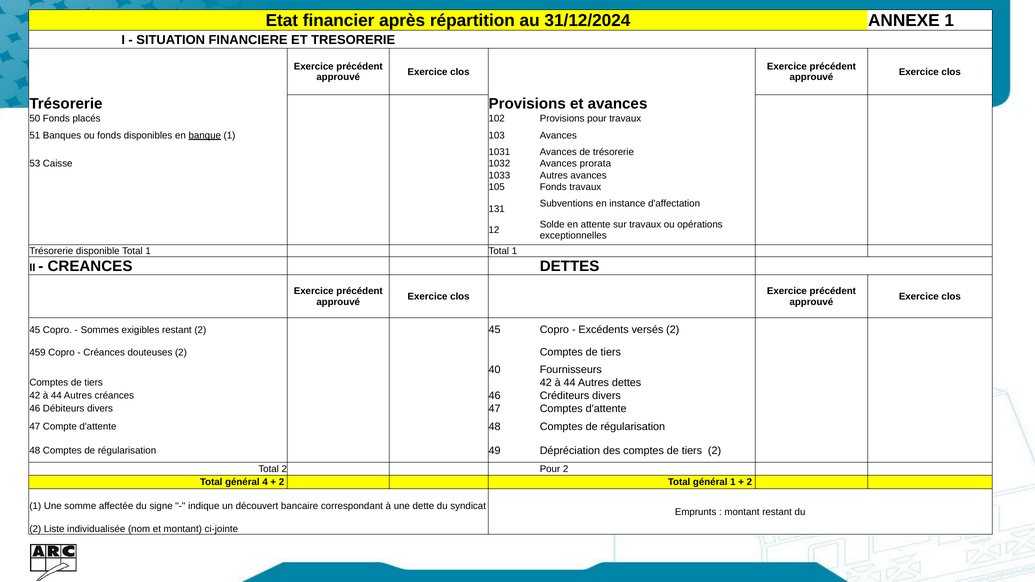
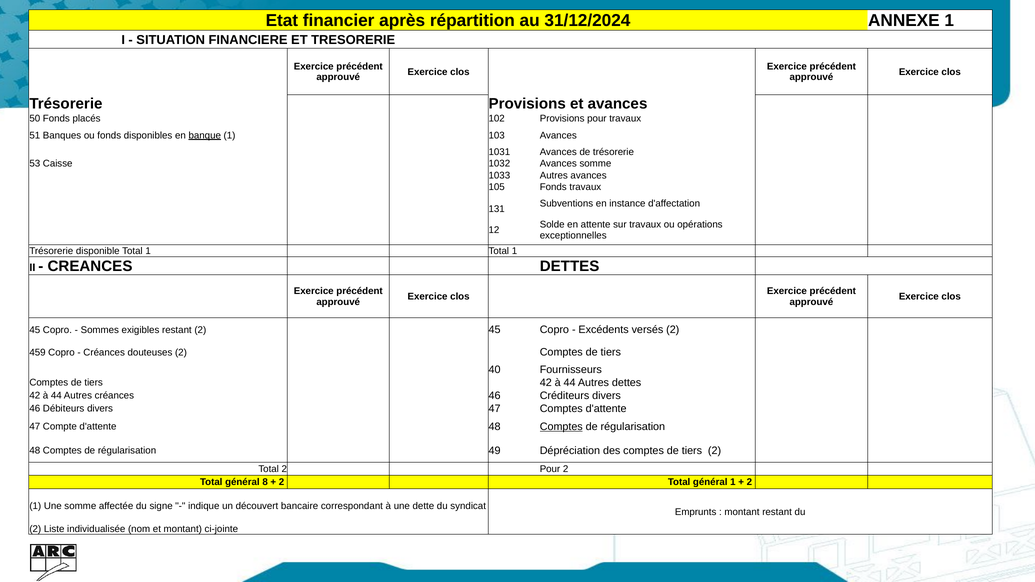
Avances prorata: prorata -> somme (595, 164)
Comptes underline: none -> present (561, 427)
4: 4 -> 8 (265, 482)
